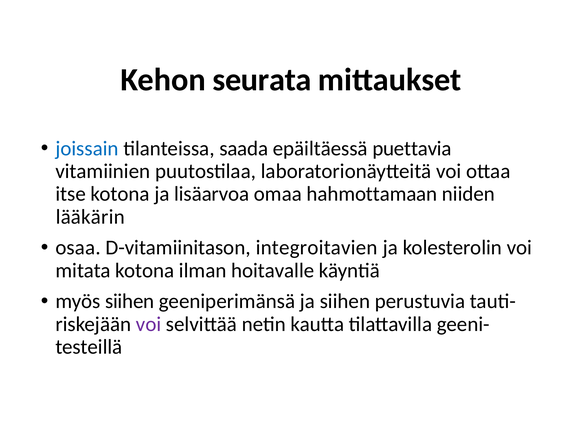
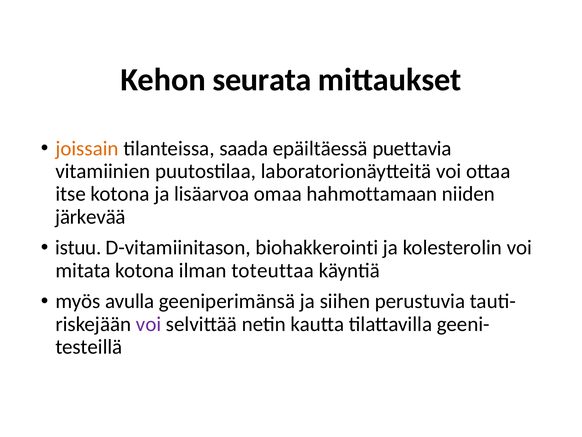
joissain colour: blue -> orange (87, 148)
lääkärin: lääkärin -> järkevää (90, 217)
osaa: osaa -> istuu (78, 247)
integroitavien: integroitavien -> biohakkerointi (317, 247)
hoitavalle: hoitavalle -> toteuttaa (273, 270)
myös siihen: siihen -> avulla (130, 301)
